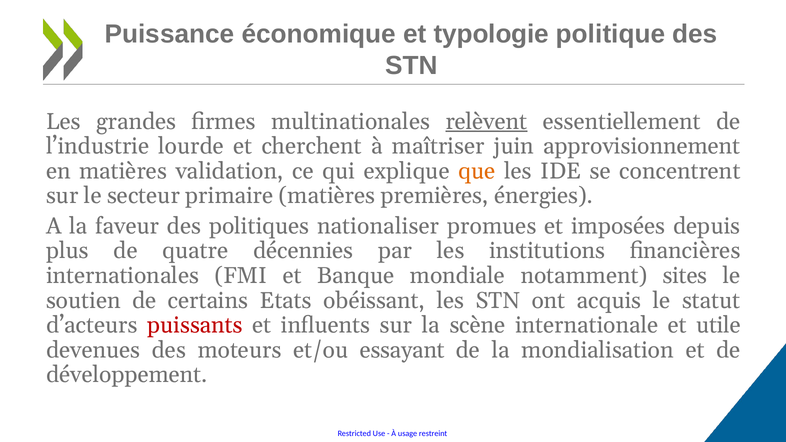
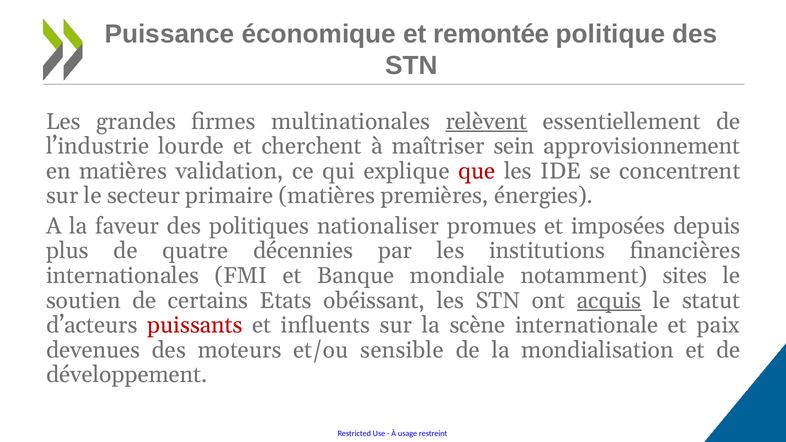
typologie: typologie -> remontée (491, 34)
juin: juin -> sein (514, 146)
que colour: orange -> red (477, 171)
acquis underline: none -> present (609, 301)
utile: utile -> paix (718, 325)
essayant: essayant -> sensible (402, 350)
